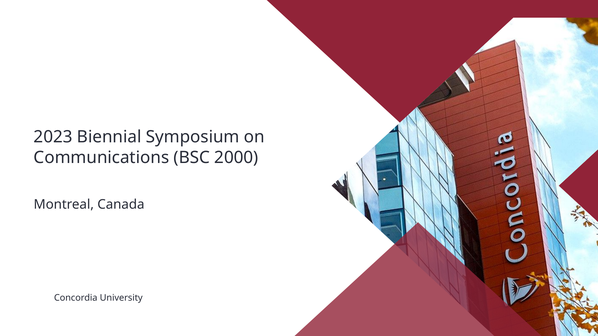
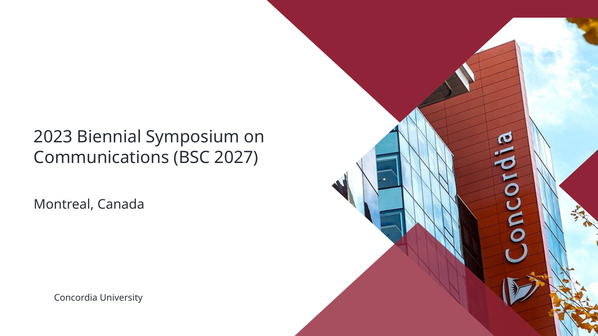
2000: 2000 -> 2027 (236, 158)
